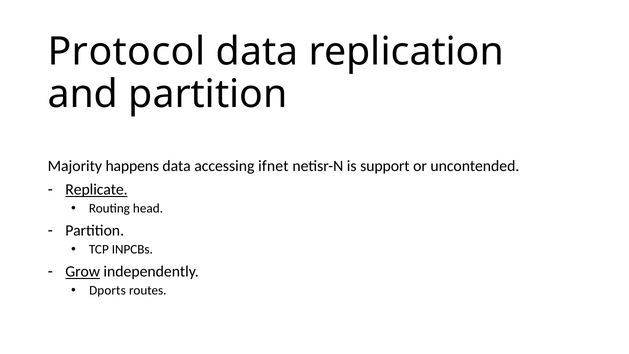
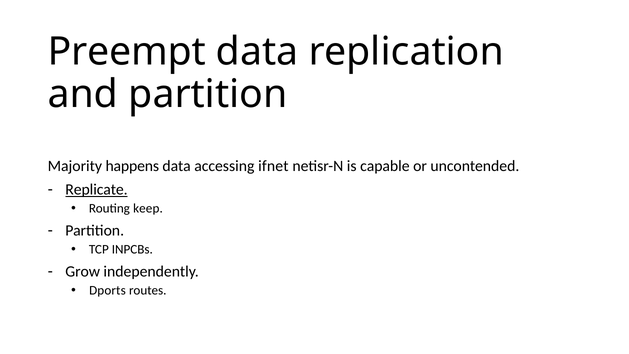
Protocol: Protocol -> Preempt (127, 52)
support: support -> capable (385, 166)
head: head -> keep (148, 208)
Grow underline: present -> none (83, 271)
